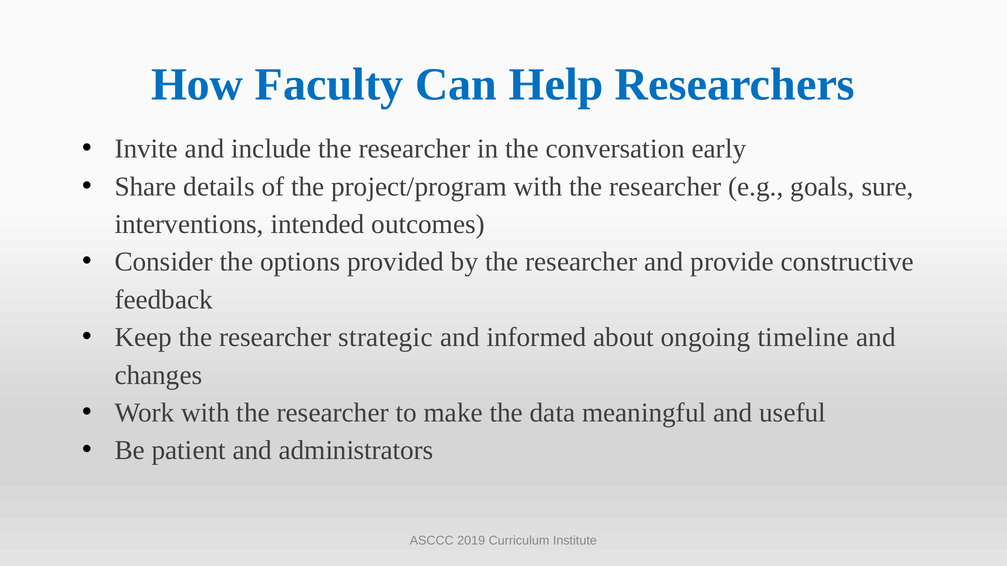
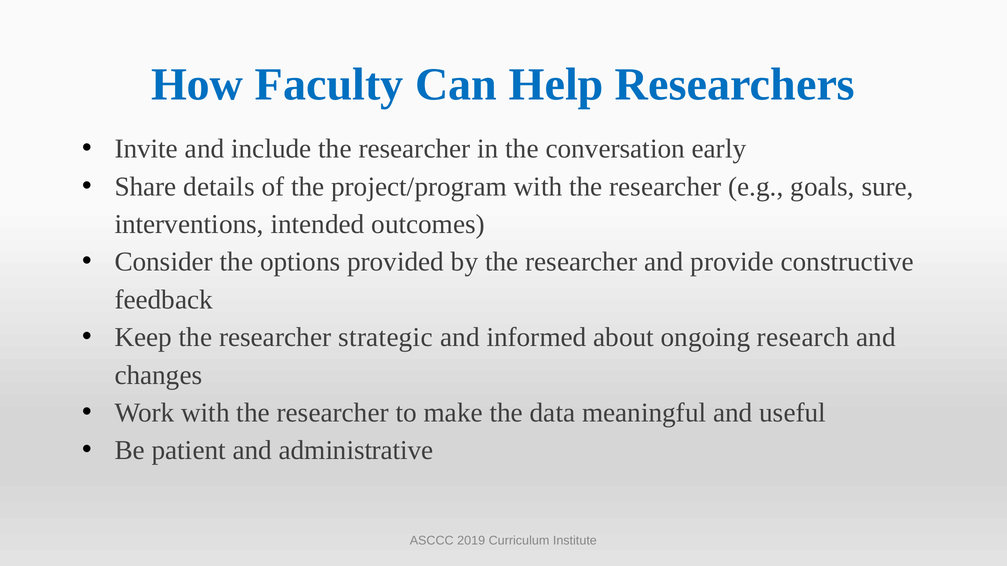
timeline: timeline -> research (803, 338)
administrators: administrators -> administrative (356, 451)
